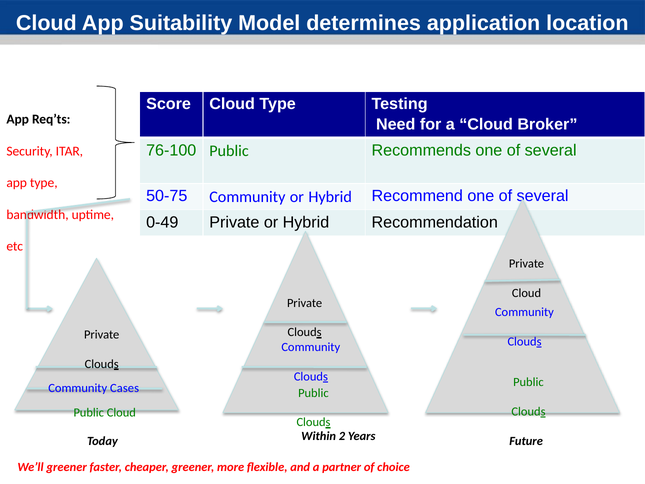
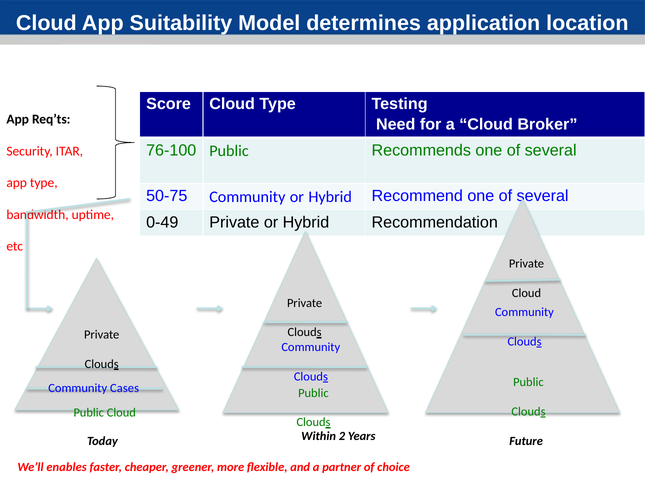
We’ll greener: greener -> enables (67, 467)
